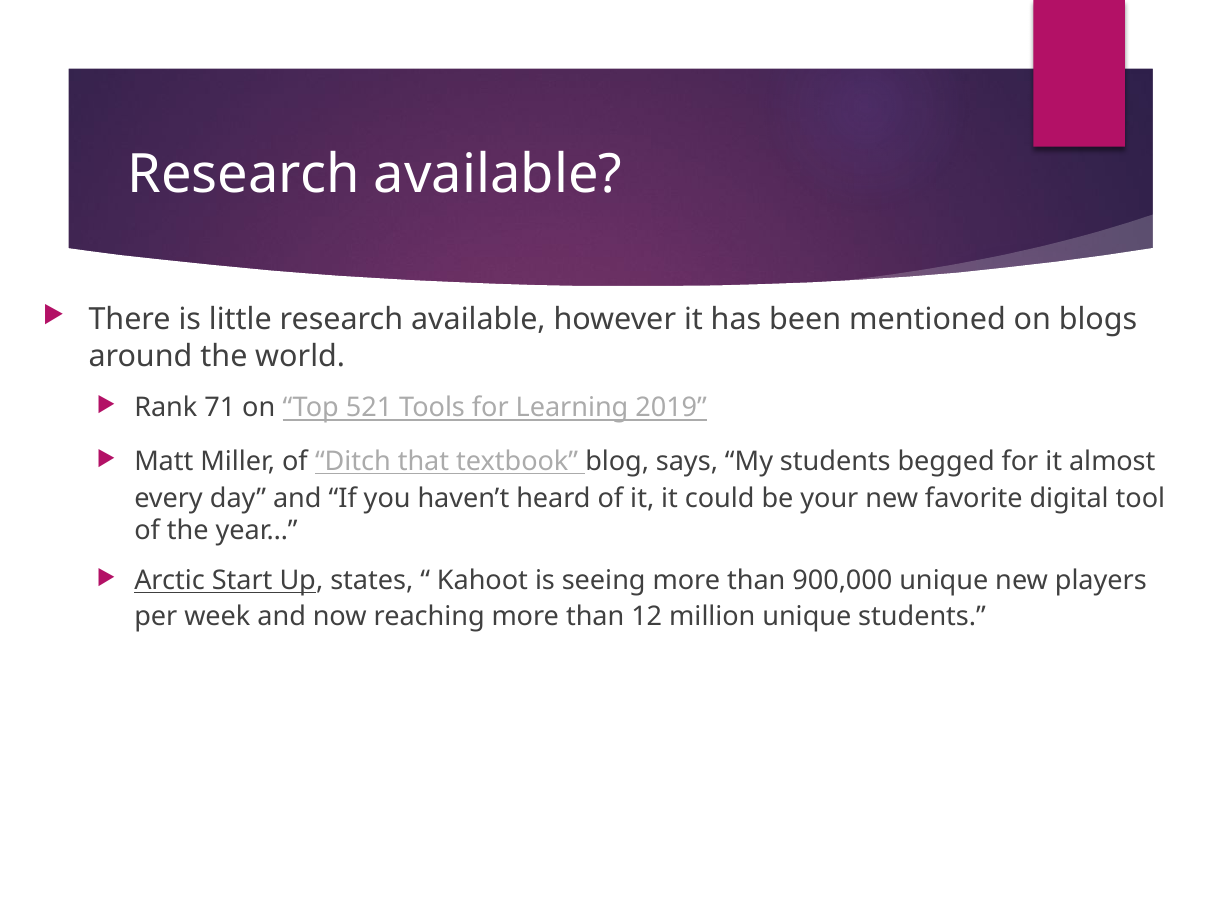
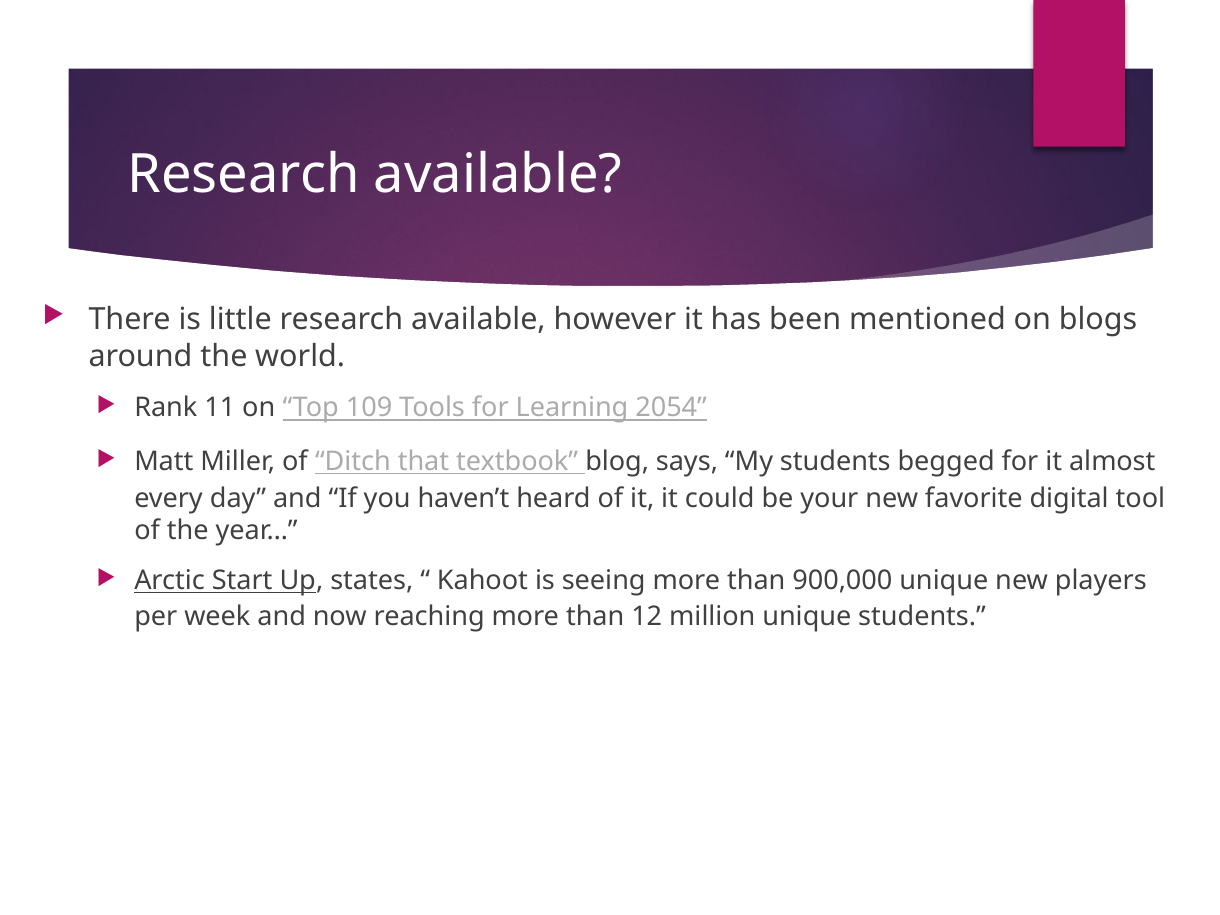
71: 71 -> 11 (220, 408)
521: 521 -> 109 (369, 408)
2019: 2019 -> 2054 (671, 408)
